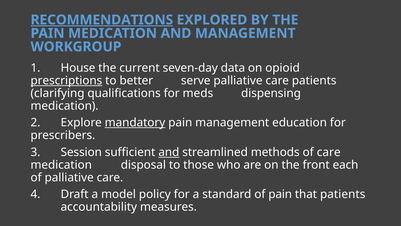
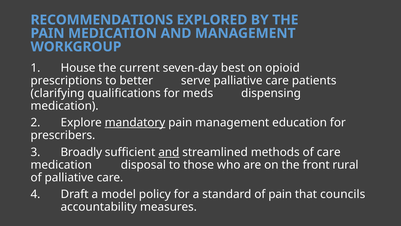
RECOMMENDATIONS underline: present -> none (102, 20)
data: data -> best (233, 68)
prescriptions underline: present -> none (66, 80)
Session: Session -> Broadly (81, 152)
each: each -> rural (346, 165)
that patients: patients -> councils (343, 194)
